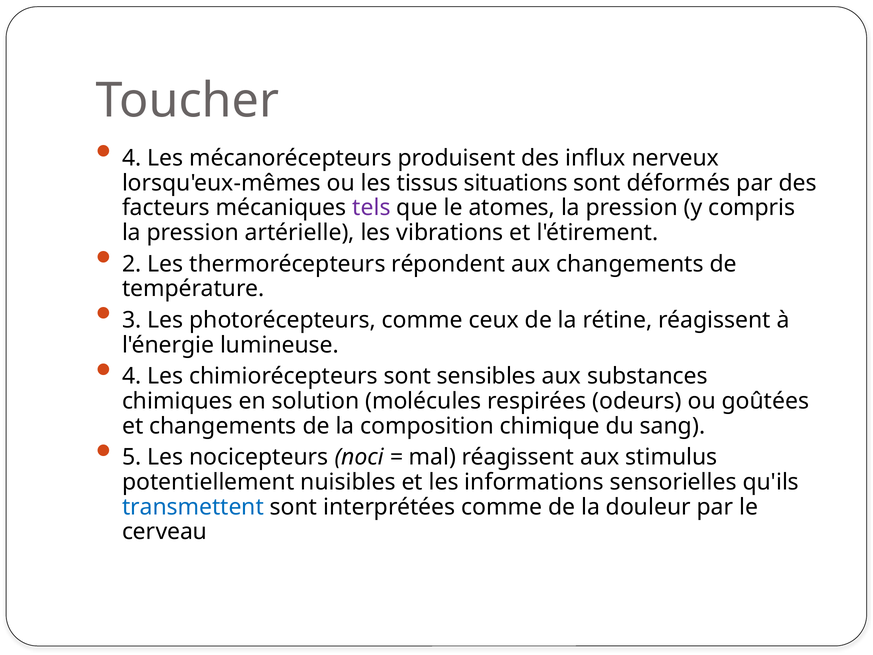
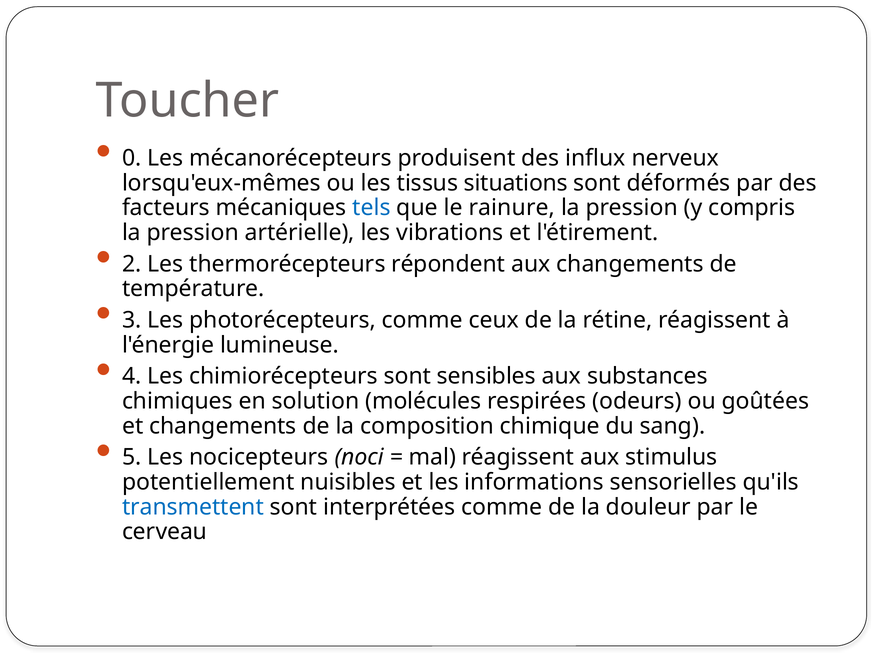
4: 4 -> 0 (132, 158)
tels colour: purple -> blue (371, 208)
atomes: atomes -> rainure (512, 208)
